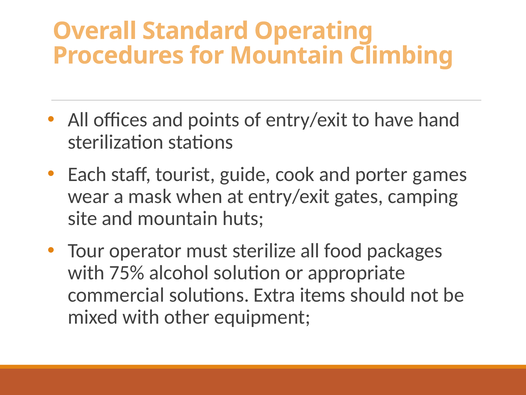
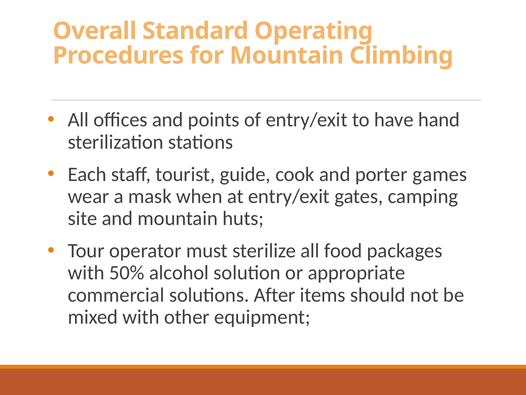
75%: 75% -> 50% (127, 272)
Extra: Extra -> After (275, 295)
